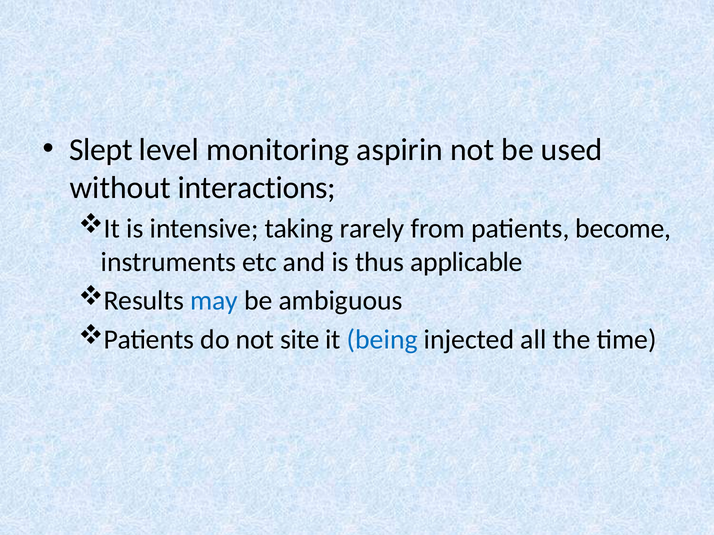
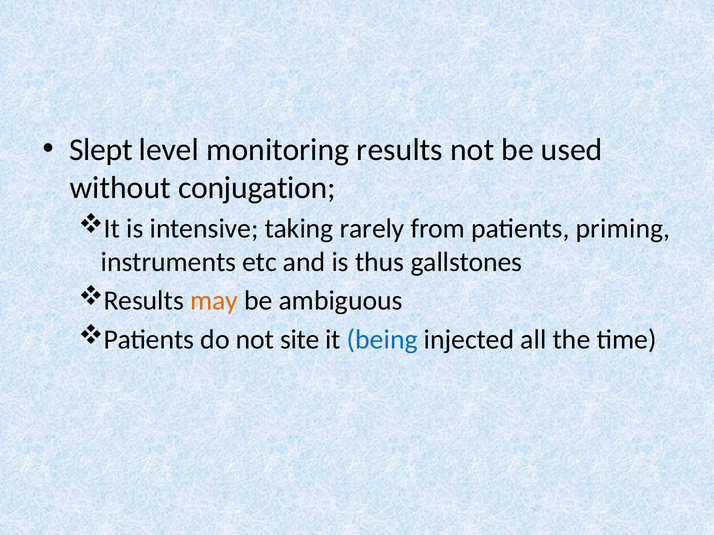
monitoring aspirin: aspirin -> results (400, 150)
interactions: interactions -> conjugation (257, 188)
become: become -> priming (623, 229)
applicable: applicable -> gallstones (466, 262)
may colour: blue -> orange (214, 301)
